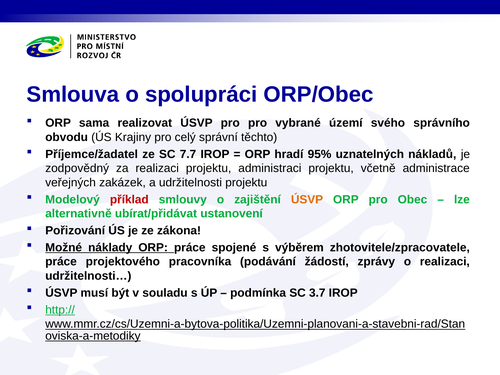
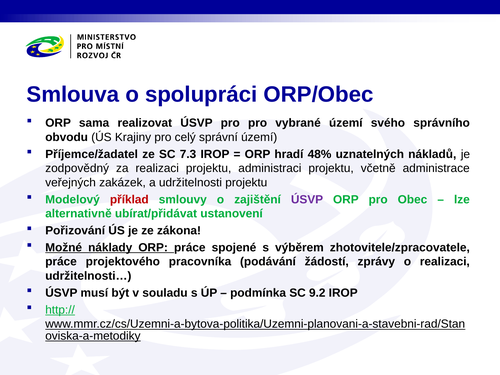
správní těchto: těchto -> území (259, 137)
7.7: 7.7 -> 7.3 (188, 154)
95%: 95% -> 48% (320, 154)
ÚSVP colour: orange -> purple (307, 199)
3.7: 3.7 -> 9.2 (317, 293)
